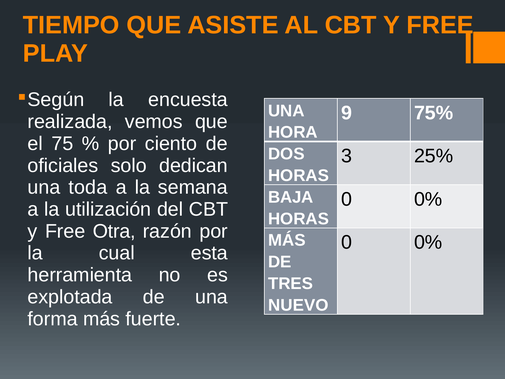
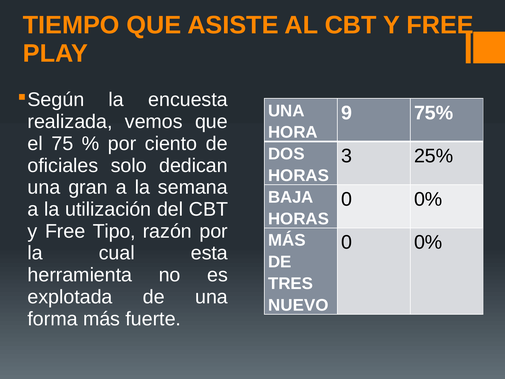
toda: toda -> gran (88, 187)
Otra: Otra -> Tipo (114, 231)
